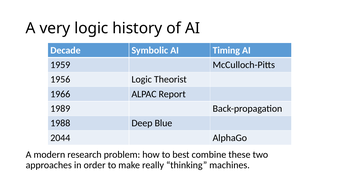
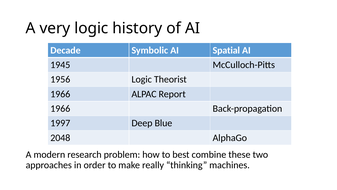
Timing: Timing -> Spatial (226, 50)
1959: 1959 -> 1945 (60, 65)
1989: 1989 -> 1966 (60, 108)
1988: 1988 -> 1997 (60, 123)
2044: 2044 -> 2048 (60, 137)
